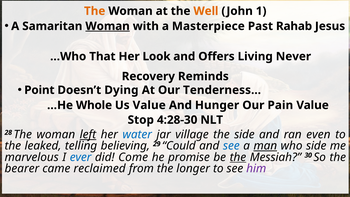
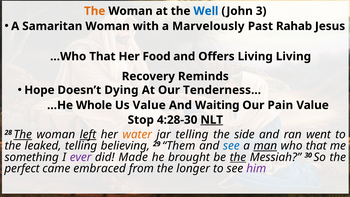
Well colour: orange -> blue (206, 11)
1: 1 -> 3 (261, 11)
Woman underline: present -> none (108, 26)
Masterpiece: Masterpiece -> Marvelously (208, 26)
Look: Look -> Food (157, 56)
Living Never: Never -> Living (293, 56)
Point: Point -> Hope (39, 90)
Hunger: Hunger -> Waiting (217, 105)
NLT underline: none -> present (212, 120)
The underline: none -> present (23, 134)
water colour: blue -> orange (137, 134)
jar village: village -> telling (192, 134)
even: even -> went (318, 134)
Could: Could -> Them (179, 146)
who side: side -> that (316, 146)
marvelous: marvelous -> something (32, 157)
ever colour: blue -> purple (81, 157)
Come: Come -> Made (133, 157)
promise: promise -> brought (189, 157)
bearer: bearer -> perfect (22, 168)
reclaimed: reclaimed -> embraced (100, 168)
